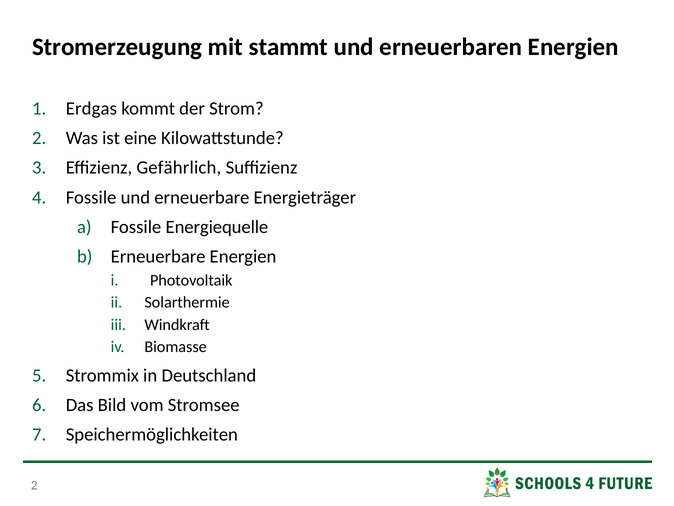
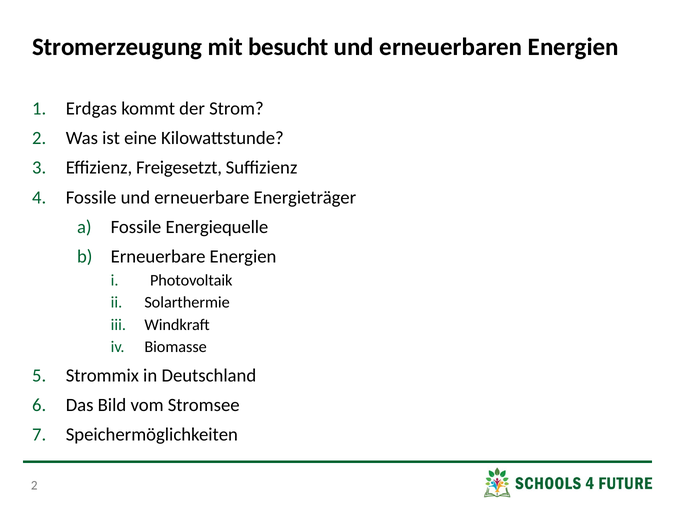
stammt: stammt -> besucht (288, 47)
Gefährlich: Gefährlich -> Freigesetzt (179, 168)
